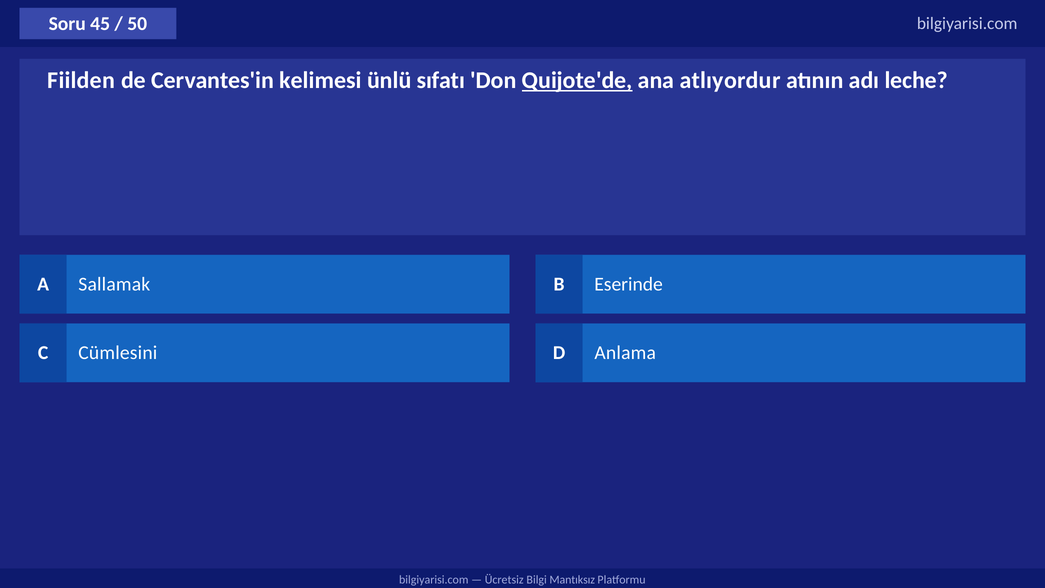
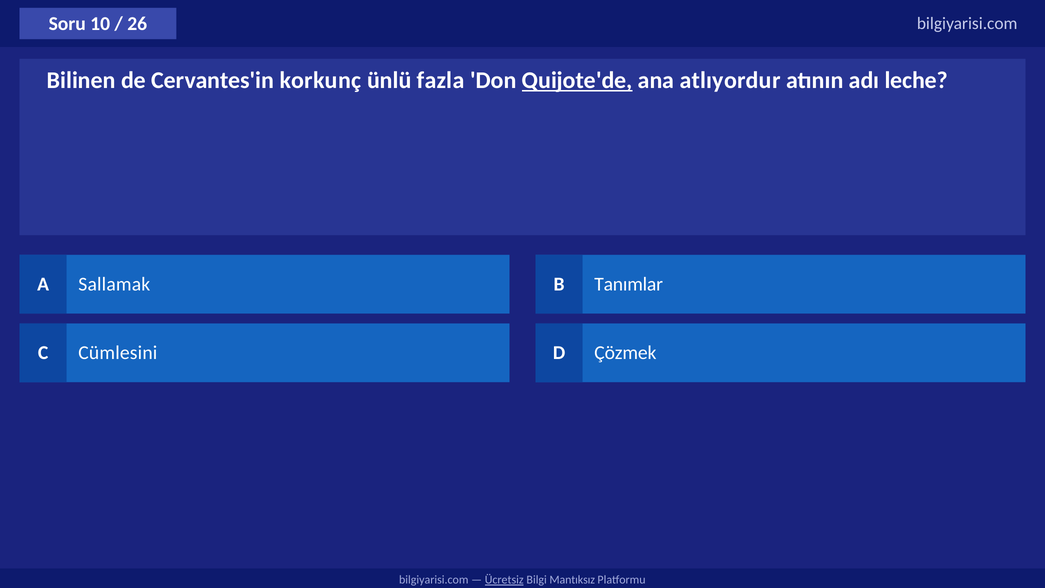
45: 45 -> 10 (100, 24)
50: 50 -> 26 (137, 24)
Fiilden: Fiilden -> Bilinen (81, 80)
kelimesi: kelimesi -> korkunç (320, 80)
sıfatı: sıfatı -> fazla (441, 80)
Eserinde: Eserinde -> Tanımlar (629, 284)
Anlama: Anlama -> Çözmek (625, 353)
Ücretsiz underline: none -> present (504, 580)
